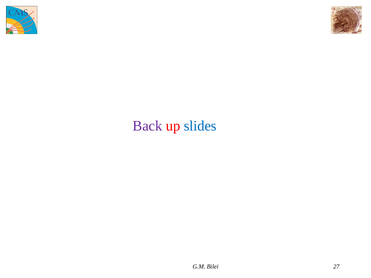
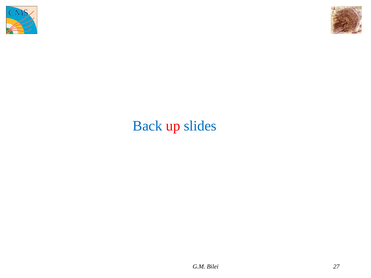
Back colour: purple -> blue (147, 126)
